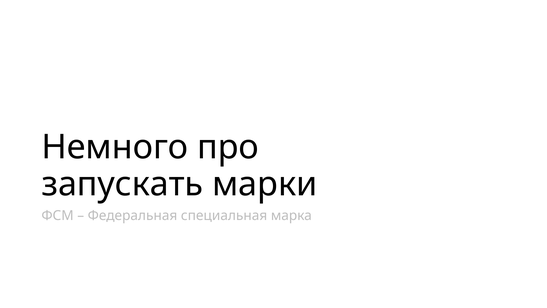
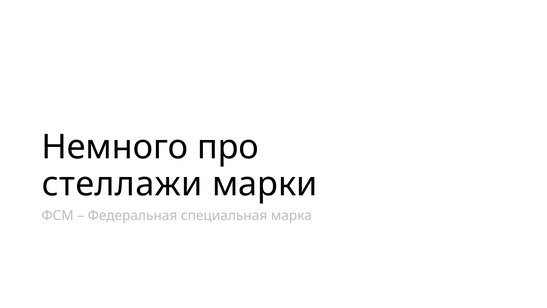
запускать: запускать -> стеллажи (122, 184)
